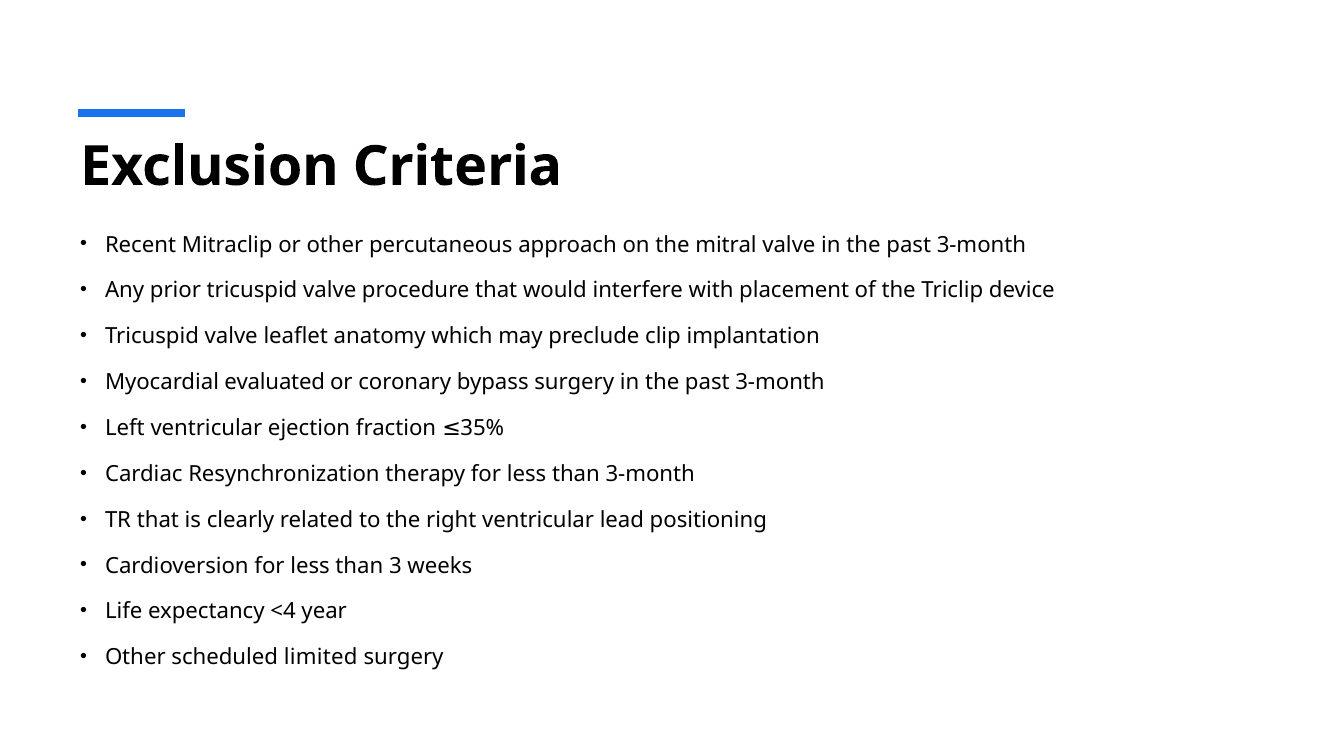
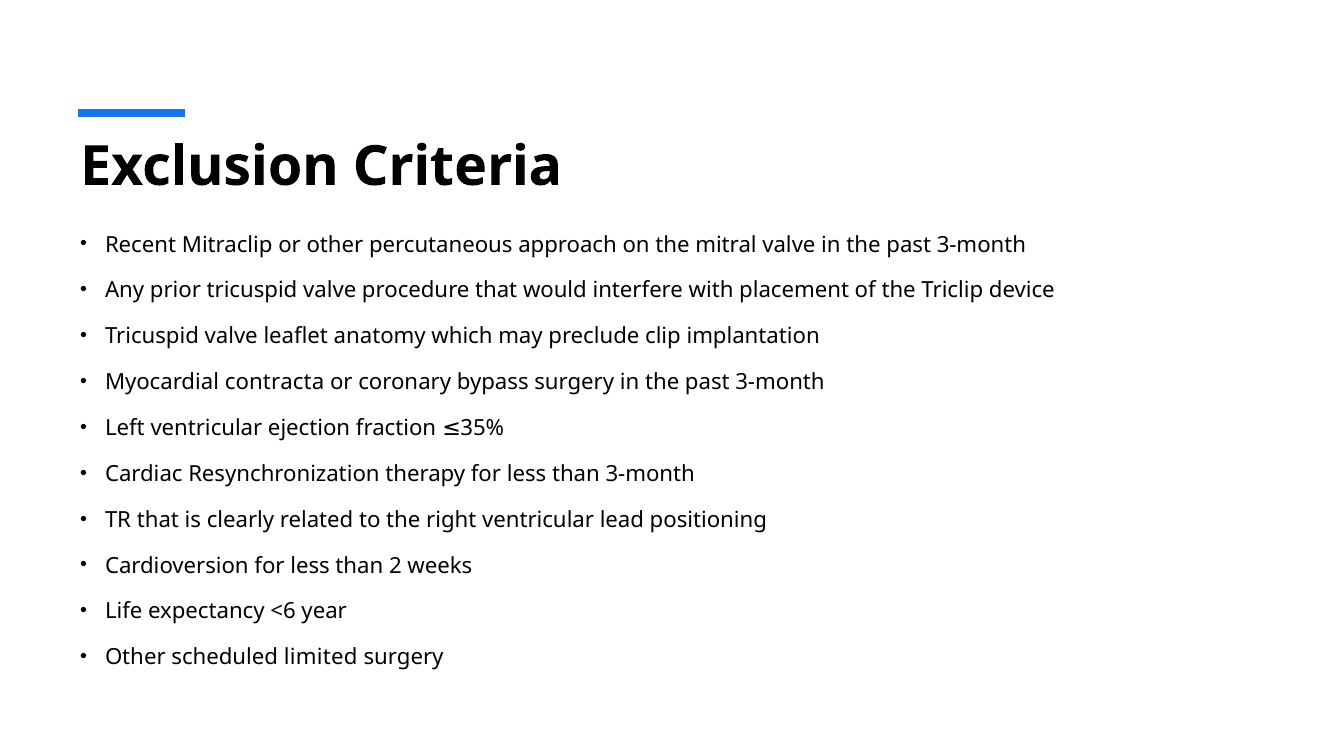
evaluated: evaluated -> contracta (275, 383)
3: 3 -> 2 (395, 566)
<4: <4 -> <6 (283, 612)
